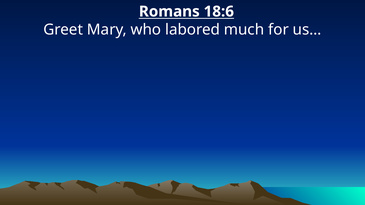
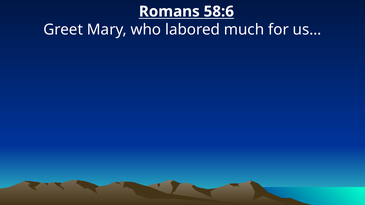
18:6: 18:6 -> 58:6 (219, 12)
